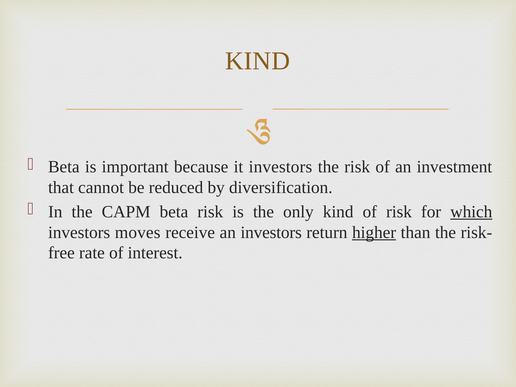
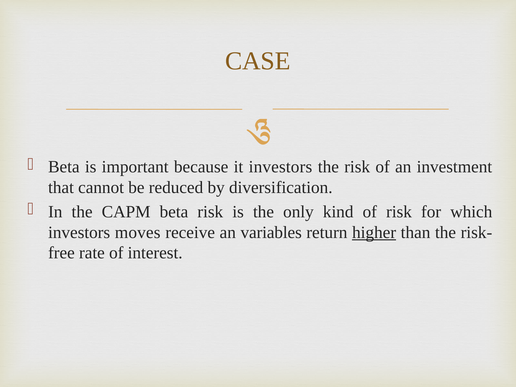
KIND: KIND -> CASE (258, 61)
which underline: present -> none (471, 212)
an investors: investors -> variables (271, 232)
